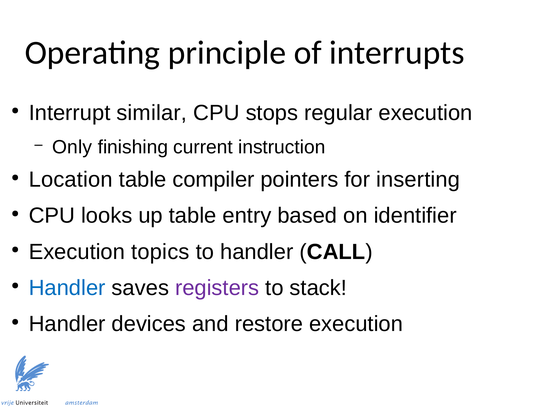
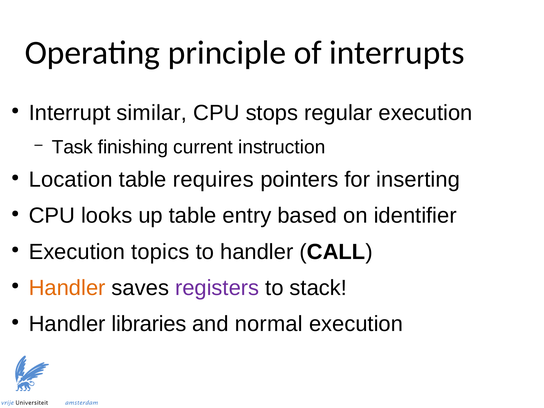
Only: Only -> Task (72, 147)
compiler: compiler -> requires (213, 180)
Handler colour: blue -> orange (67, 288)
devices: devices -> libraries (149, 324)
restore: restore -> normal (269, 324)
